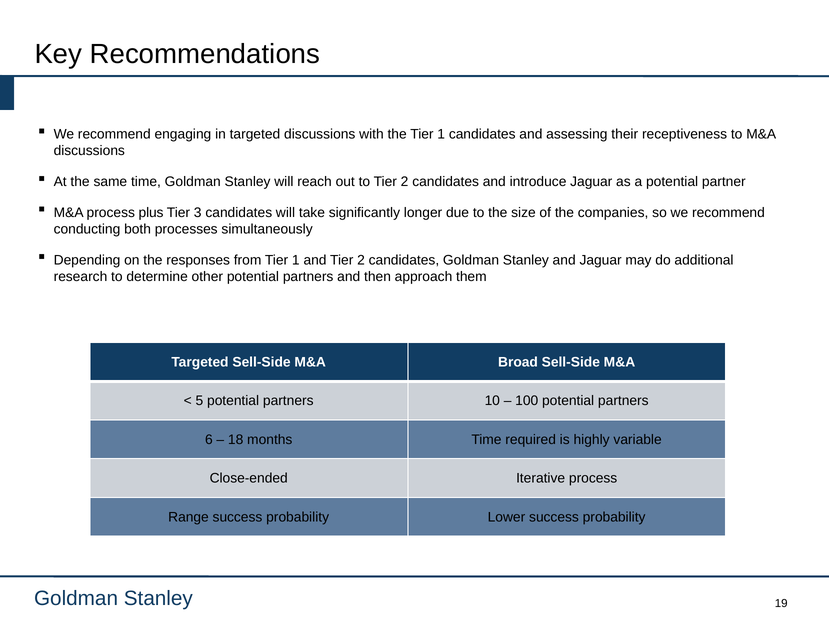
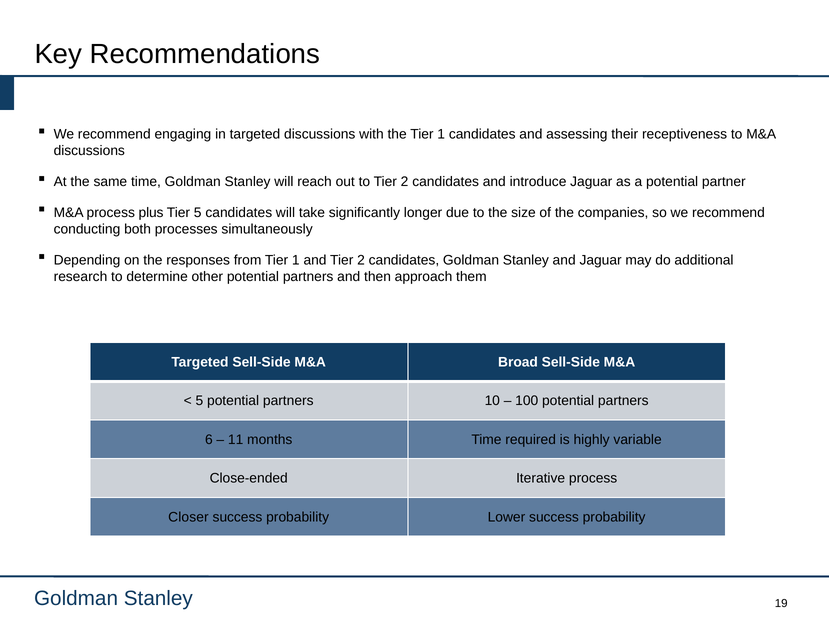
Tier 3: 3 -> 5 (198, 212)
18: 18 -> 11 (236, 439)
Range: Range -> Closer (188, 517)
